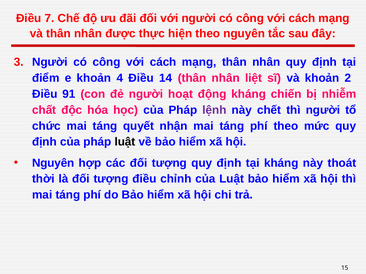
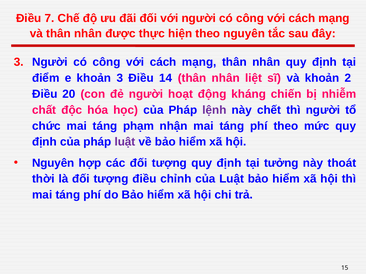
khoản 4: 4 -> 3 (120, 78)
91: 91 -> 20 (69, 94)
quyết: quyết -> phạm (139, 126)
luật colour: black -> purple (125, 142)
tại kháng: kháng -> tưởng (281, 163)
